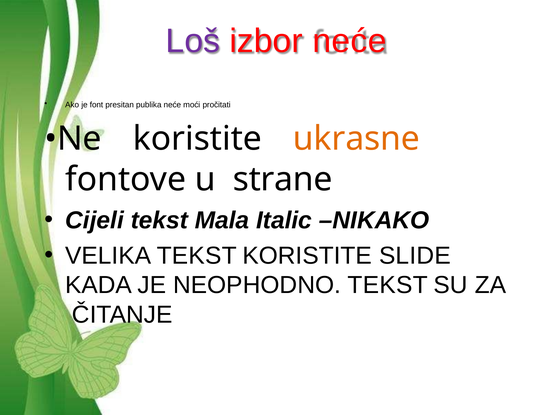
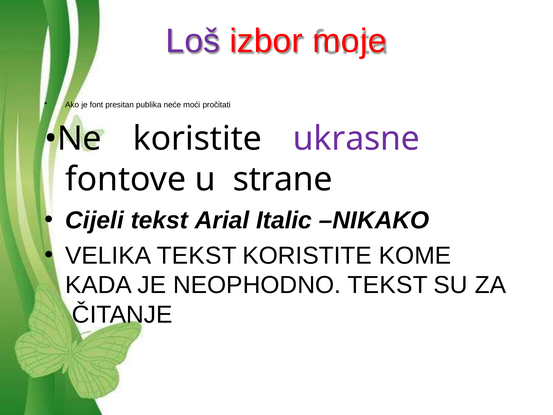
izbor neće: neće -> moje (350, 41)
ukrasne colour: orange -> purple (356, 139)
Mala: Mala -> Arial (222, 220)
SLIDE: SLIDE -> KOME (415, 255)
